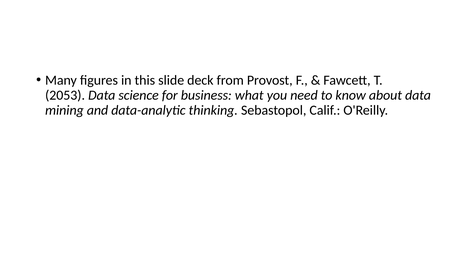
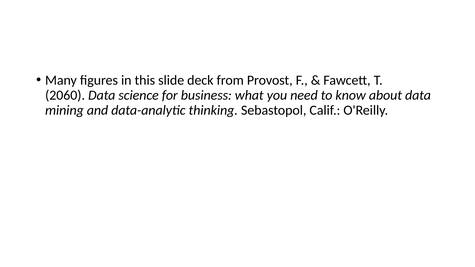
2053: 2053 -> 2060 (65, 95)
